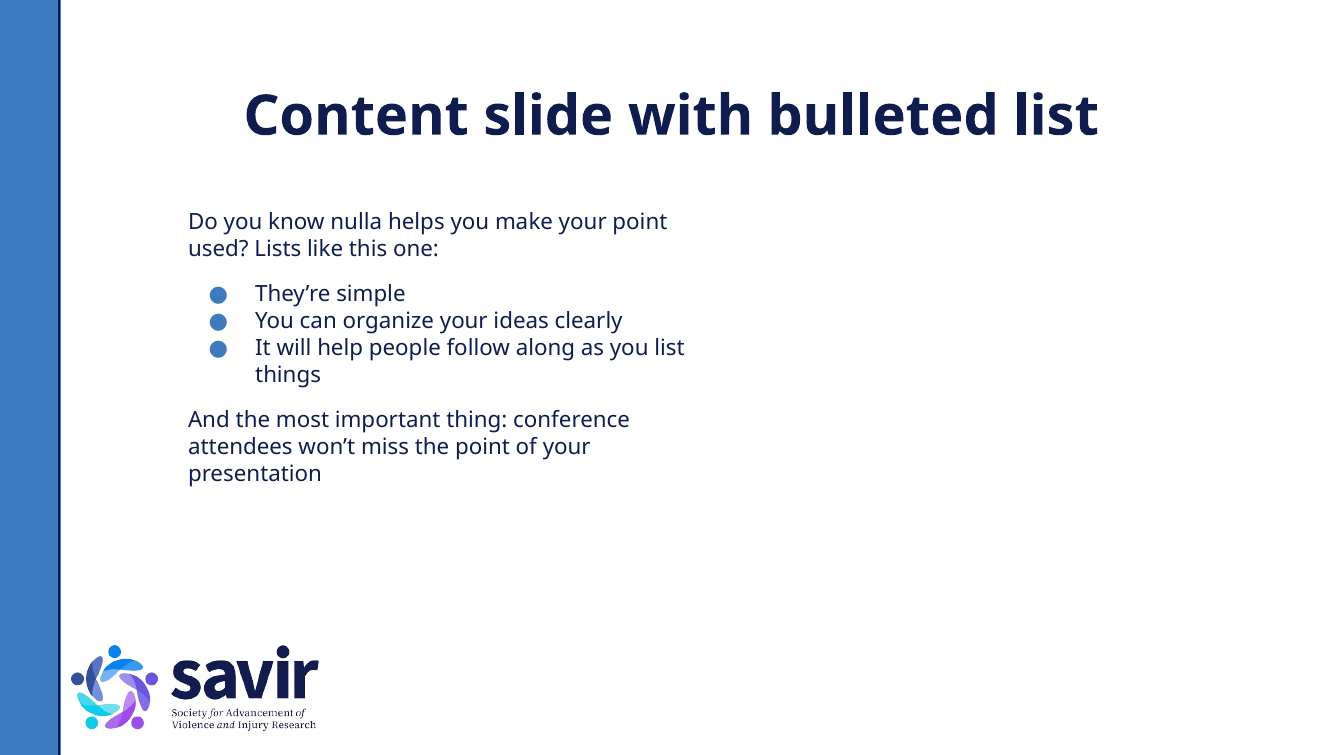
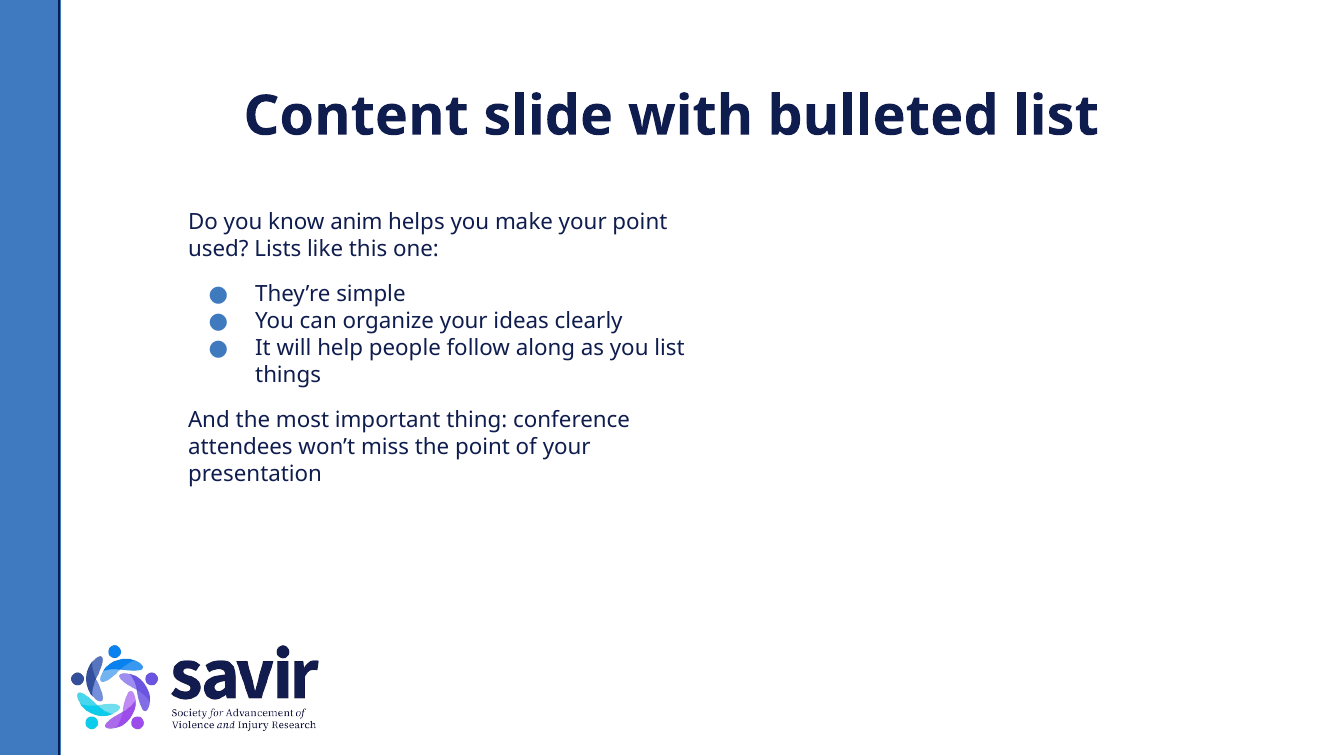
nulla: nulla -> anim (356, 222)
